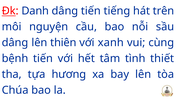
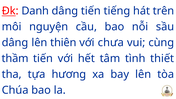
xanh: xanh -> chưa (111, 43)
bệnh: bệnh -> thầm (15, 58)
